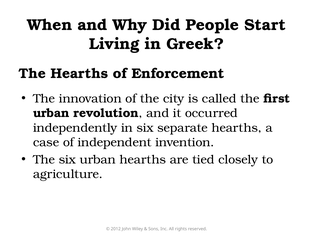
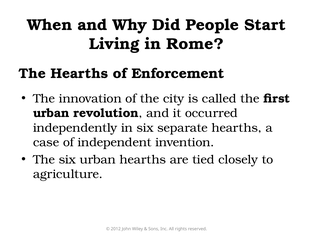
Greek: Greek -> Rome (195, 44)
